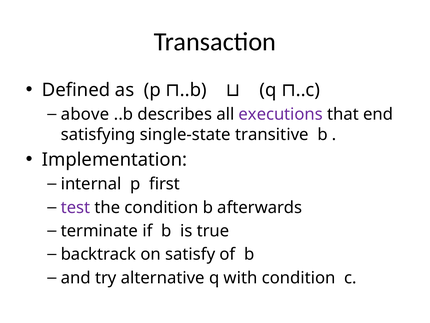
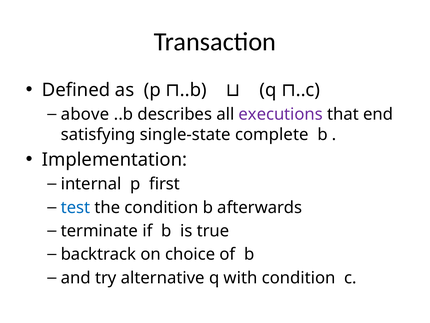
transitive: transitive -> complete (272, 134)
test colour: purple -> blue (75, 207)
satisfy: satisfy -> choice (190, 254)
